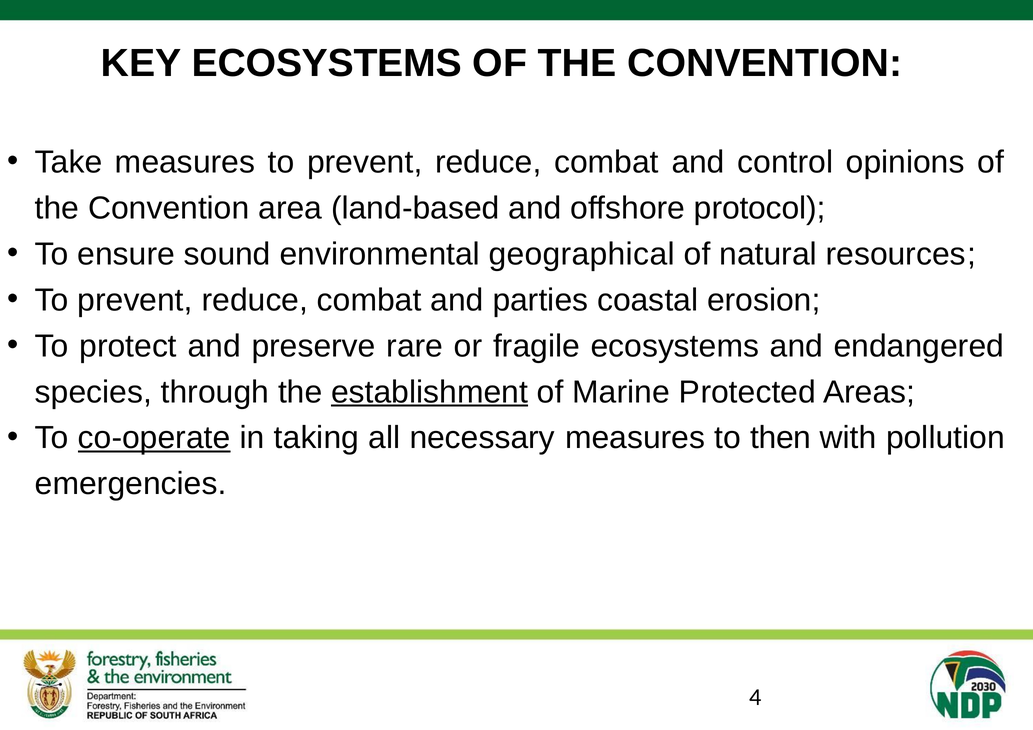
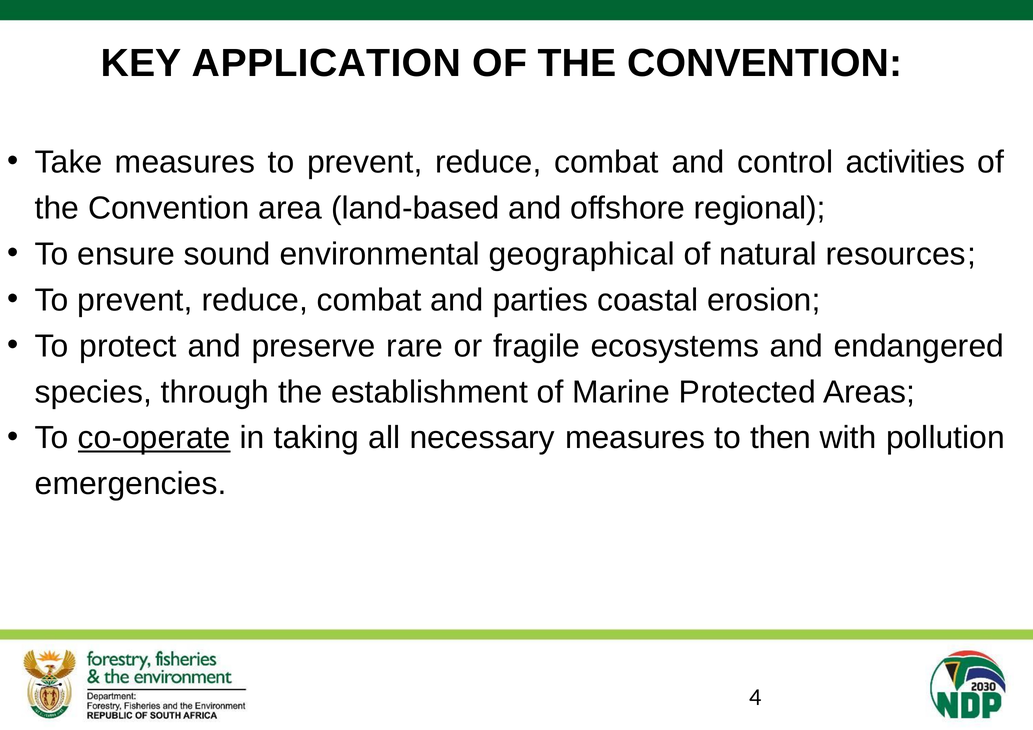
KEY ECOSYSTEMS: ECOSYSTEMS -> APPLICATION (327, 63)
opinions: opinions -> activities (905, 162)
protocol: protocol -> regional (760, 208)
establishment underline: present -> none (430, 392)
